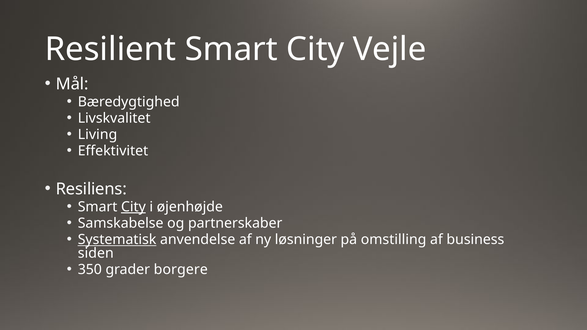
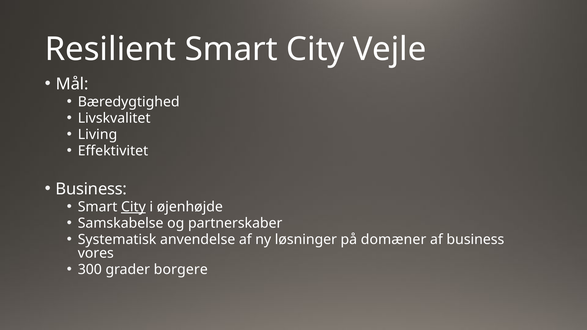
Resiliens: Resiliens -> Business (91, 189)
Systematisk underline: present -> none (117, 240)
omstilling: omstilling -> domæner (394, 240)
siden: siden -> vores (96, 253)
350: 350 -> 300 (90, 270)
